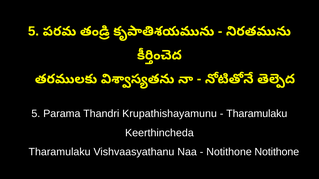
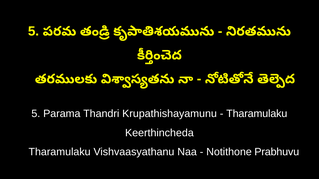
Notithone Notithone: Notithone -> Prabhuvu (277, 152)
